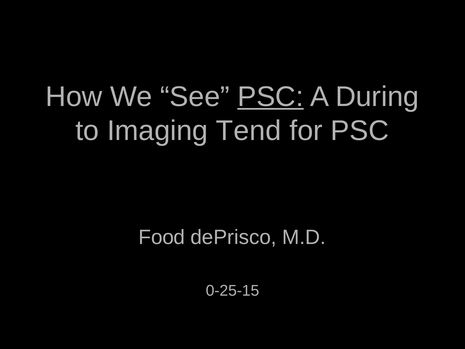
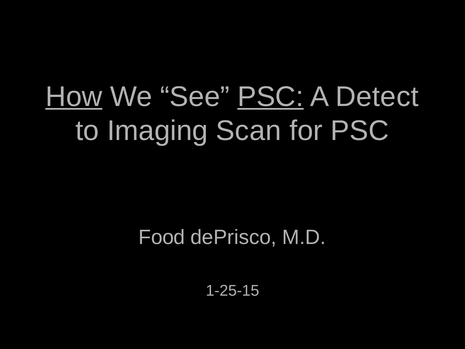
How underline: none -> present (74, 97)
During: During -> Detect (377, 97)
Tend: Tend -> Scan (249, 131)
0-25-15: 0-25-15 -> 1-25-15 (233, 290)
